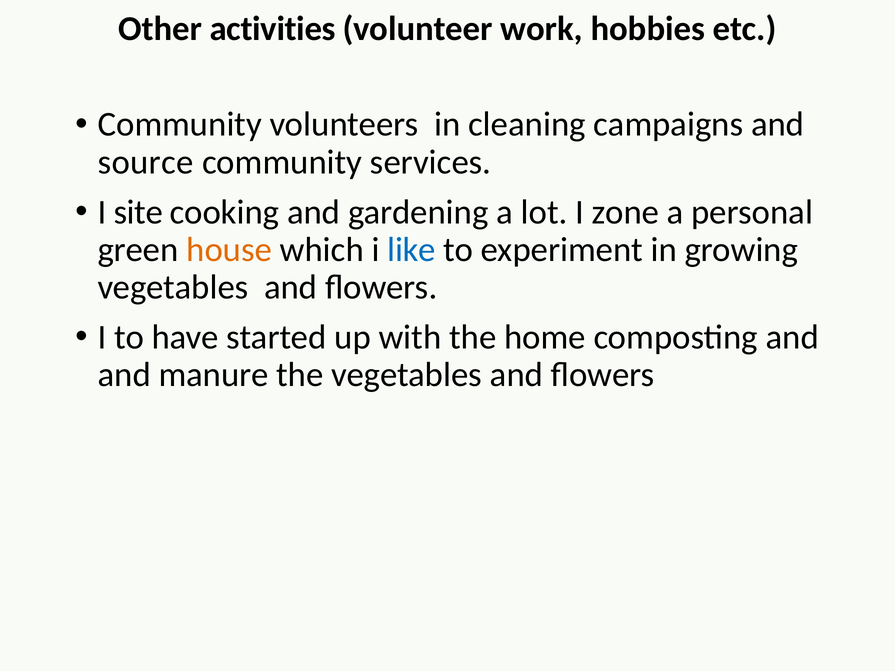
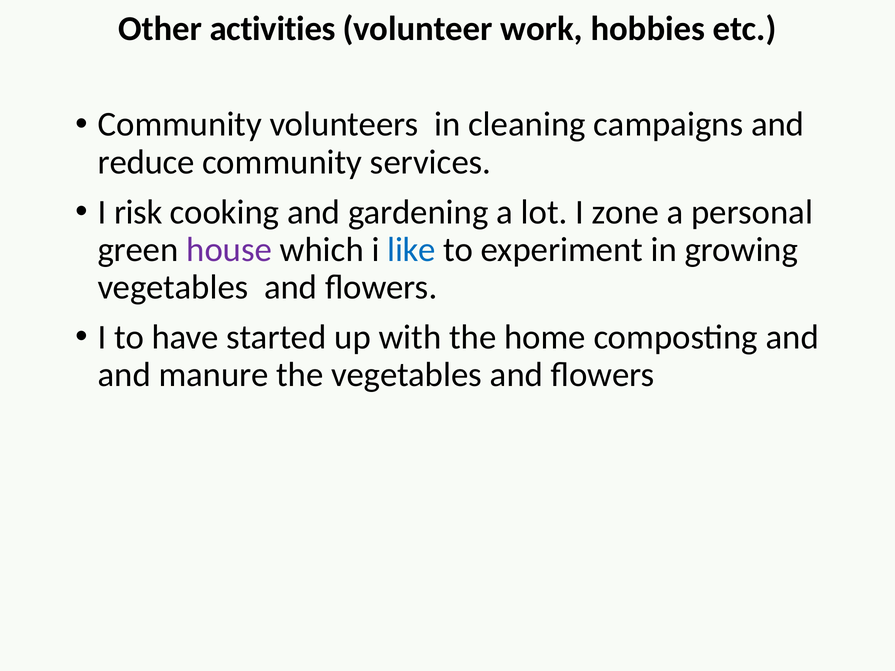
source: source -> reduce (146, 162)
site: site -> risk (138, 212)
house colour: orange -> purple (229, 250)
